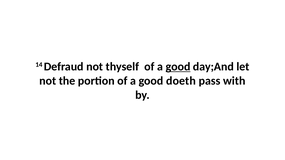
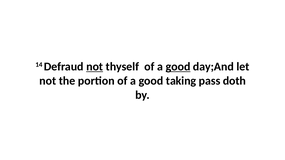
not underline: none -> present (95, 67)
doeth: doeth -> taking (181, 81)
with: with -> doth (234, 81)
